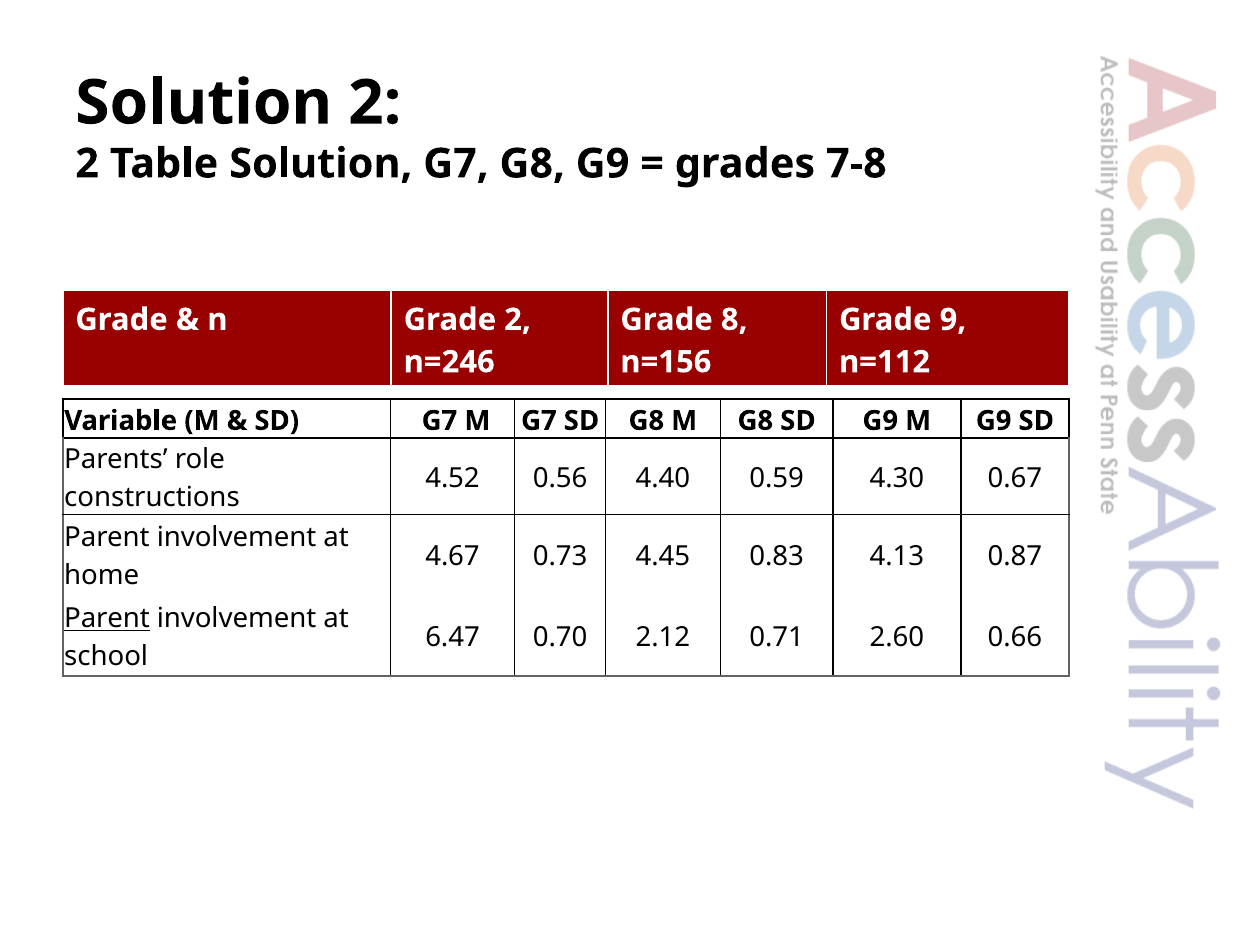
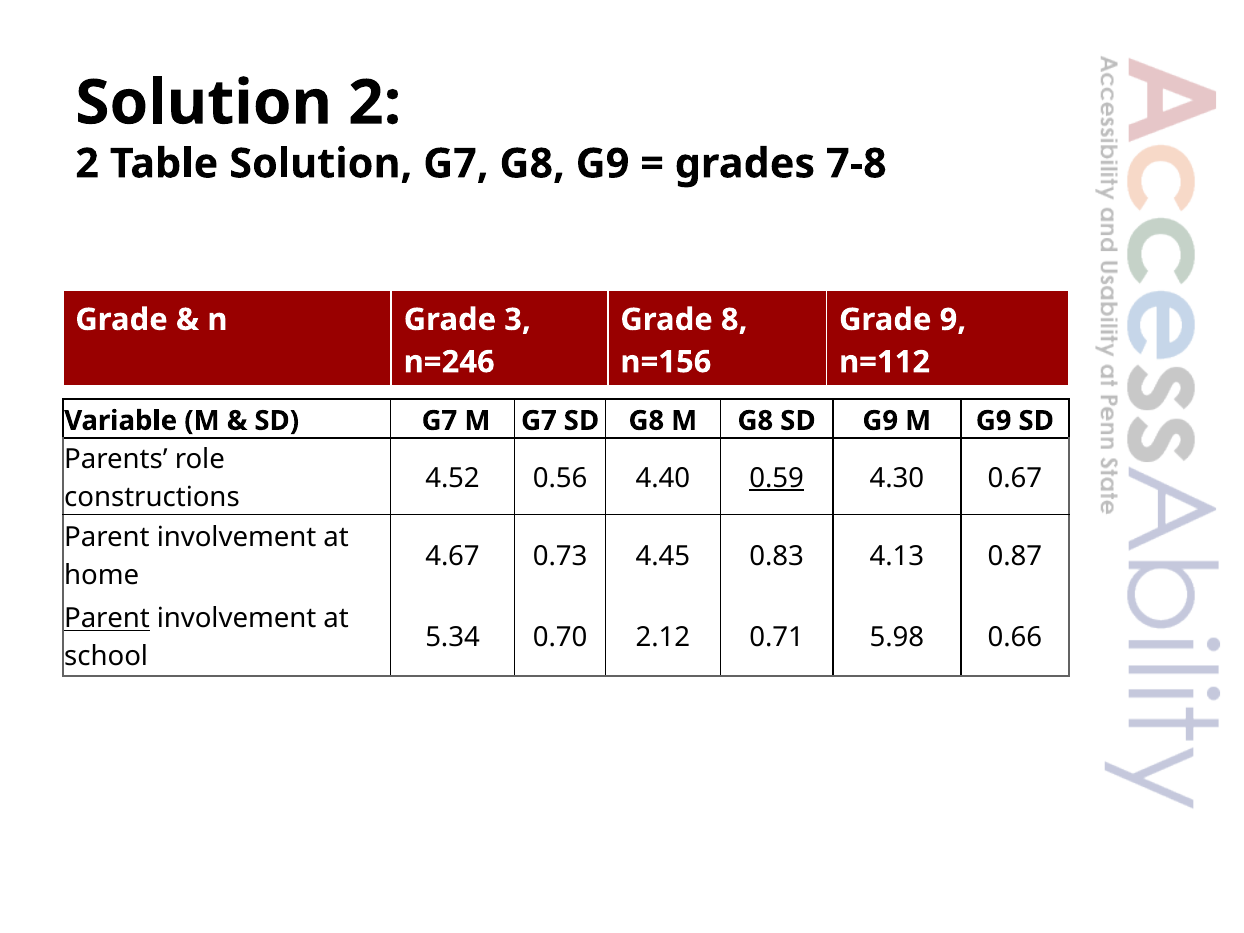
Grade 2: 2 -> 3 (518, 320)
0.59 underline: none -> present (777, 478)
6.47: 6.47 -> 5.34 (453, 637)
2.60: 2.60 -> 5.98 (897, 637)
